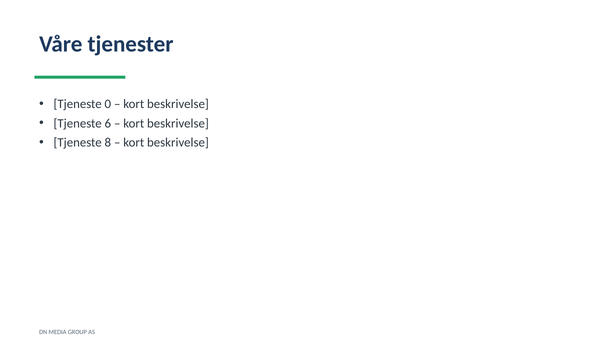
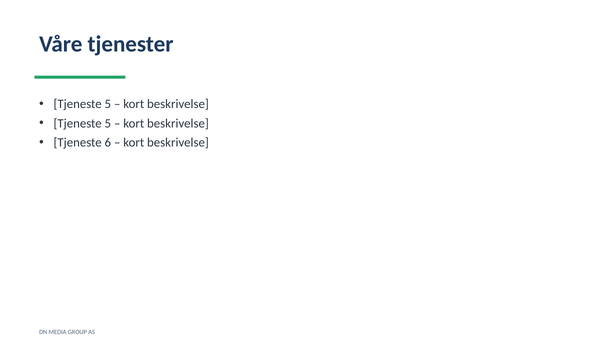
0: 0 -> 5 (108, 104)
6: 6 -> 5 (108, 123)
8: 8 -> 6 (108, 143)
